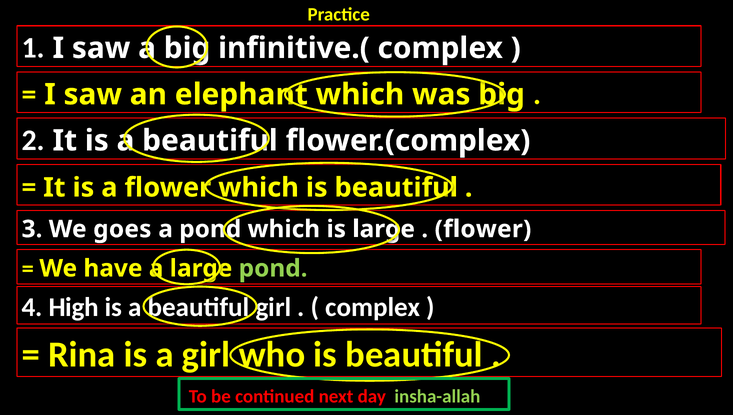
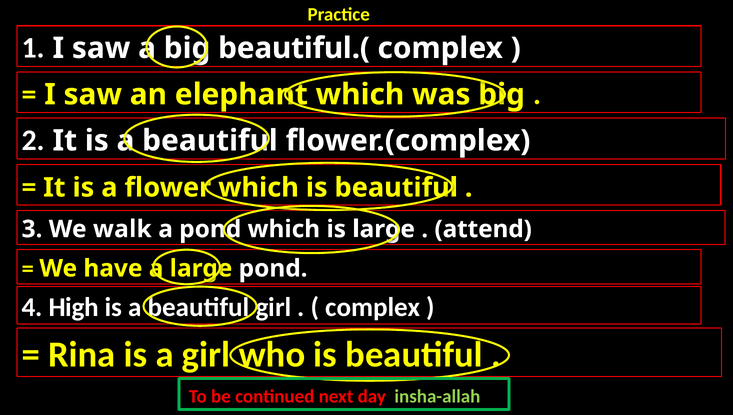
infinitive.(: infinitive.( -> beautiful.( (294, 48)
goes: goes -> walk (122, 229)
flower: flower -> attend (483, 229)
pond colour: light green -> white (273, 269)
